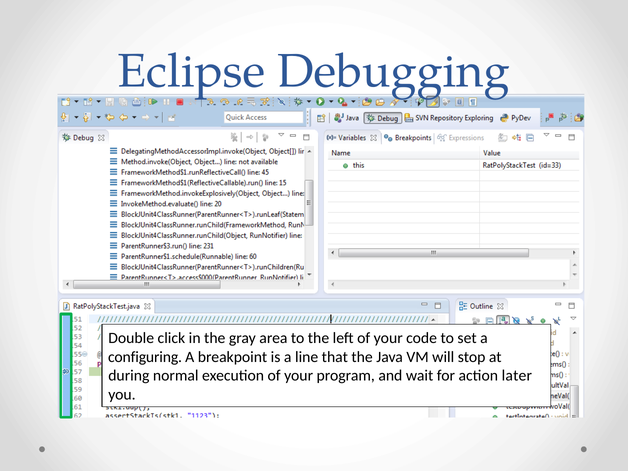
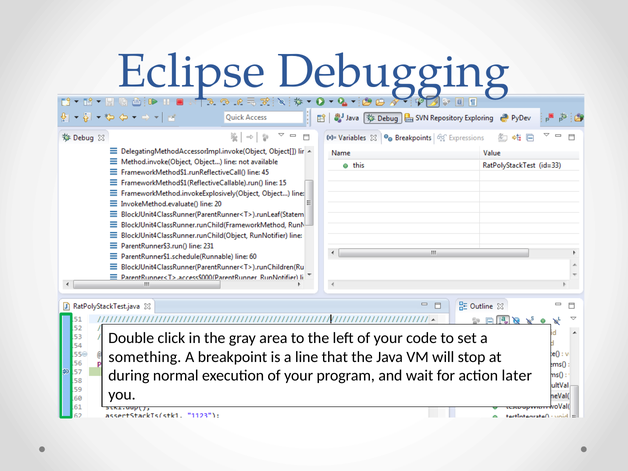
configuring: configuring -> something (145, 357)
